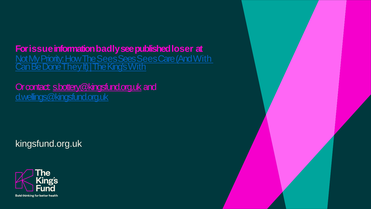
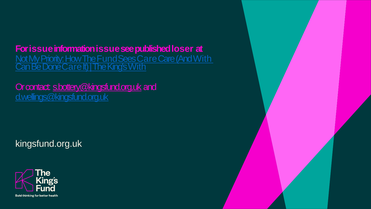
information badly: badly -> issue (108, 49)
The Sees: Sees -> Fund (107, 59)
Sees: Sees -> Care (147, 59)
Done They: They -> Care (72, 67)
